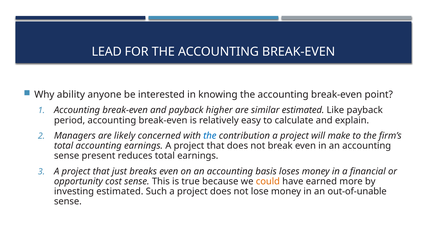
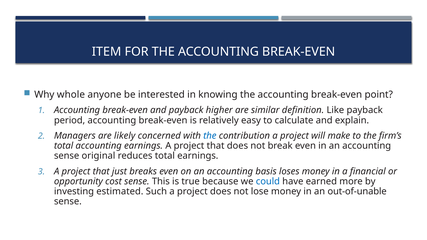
LEAD: LEAD -> ITEM (107, 52)
ability: ability -> whole (71, 95)
similar estimated: estimated -> definition (303, 110)
present: present -> original (98, 156)
could colour: orange -> blue (268, 182)
